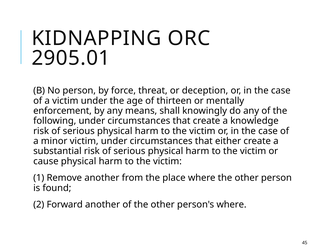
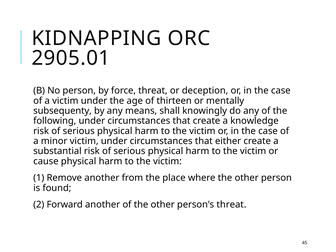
enforcement: enforcement -> subsequenty (62, 111)
person's where: where -> threat (231, 205)
